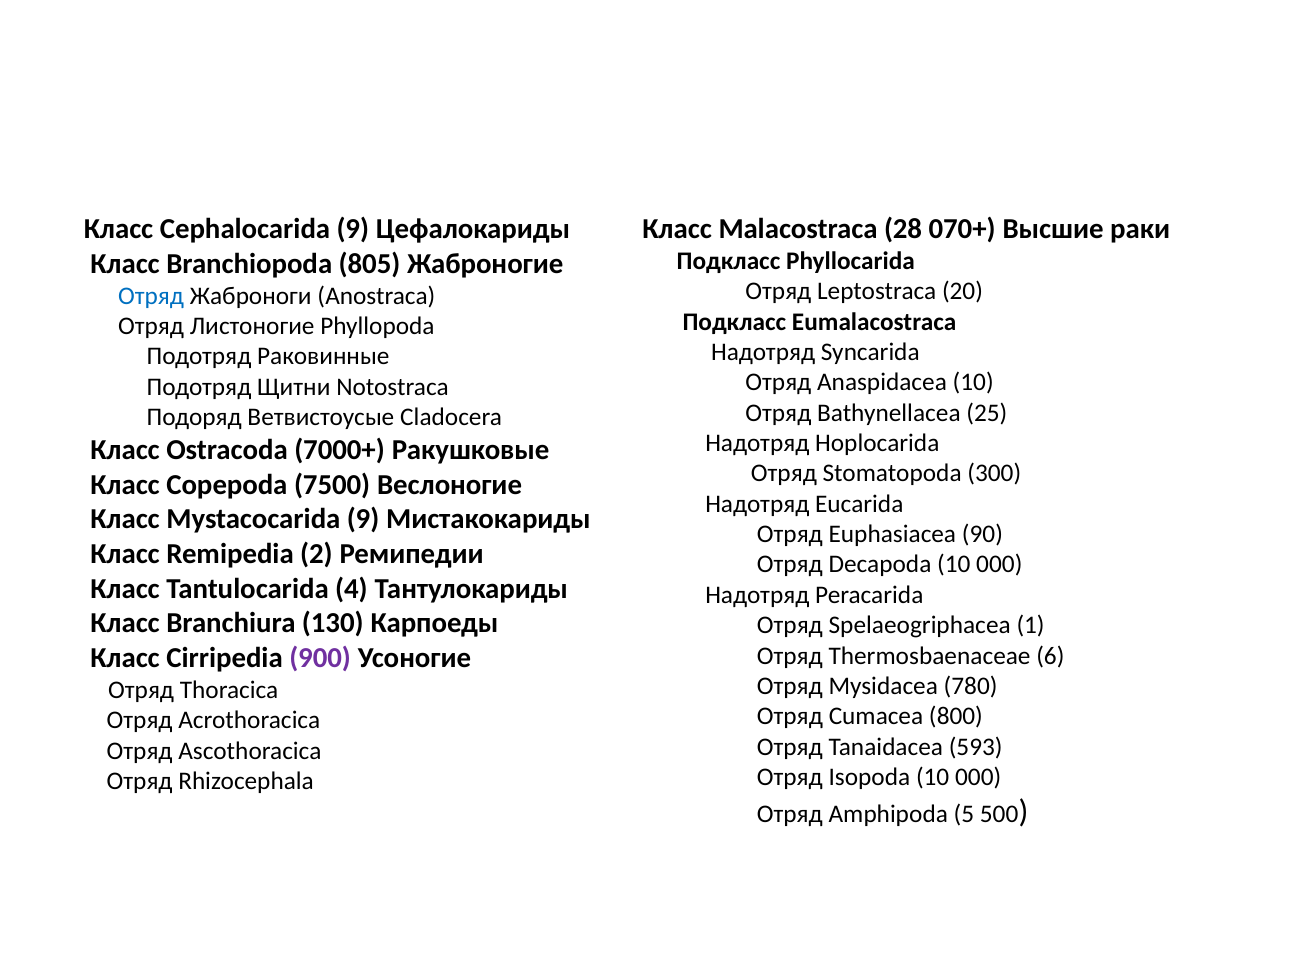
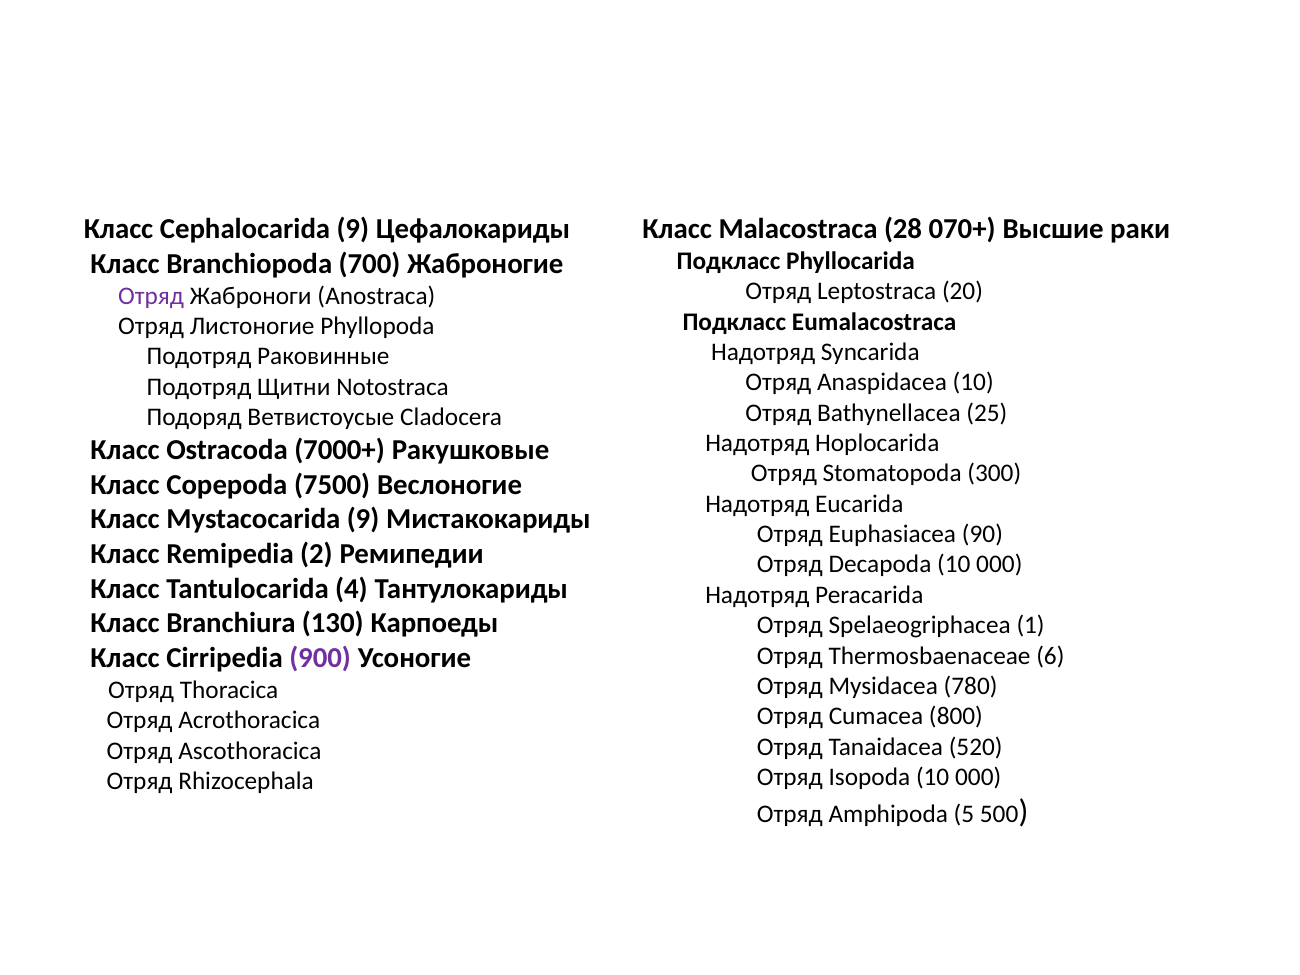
805: 805 -> 700 (370, 263)
Отряд colour: blue -> purple (151, 296)
593: 593 -> 520 (976, 747)
